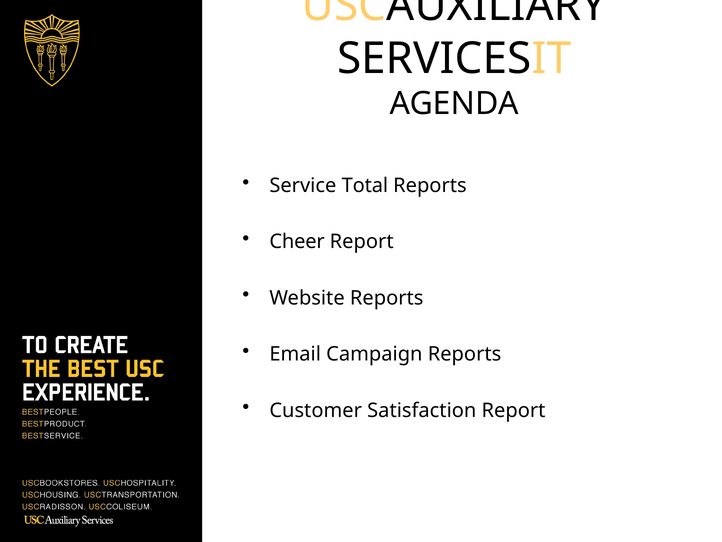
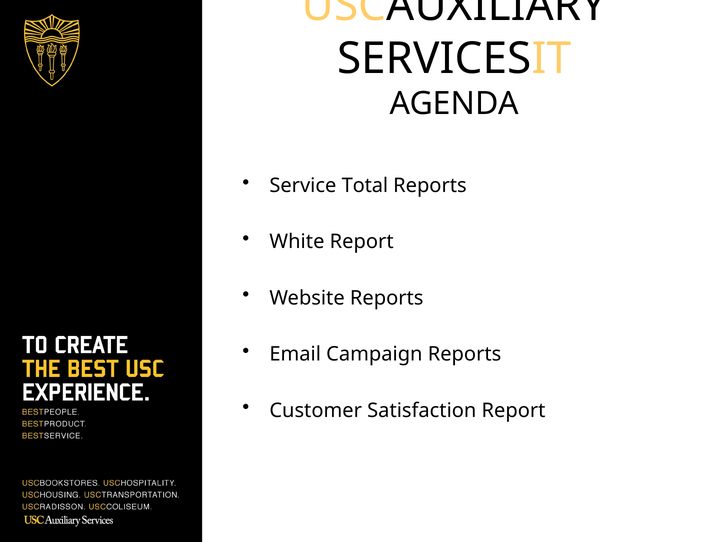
Cheer: Cheer -> White (297, 242)
